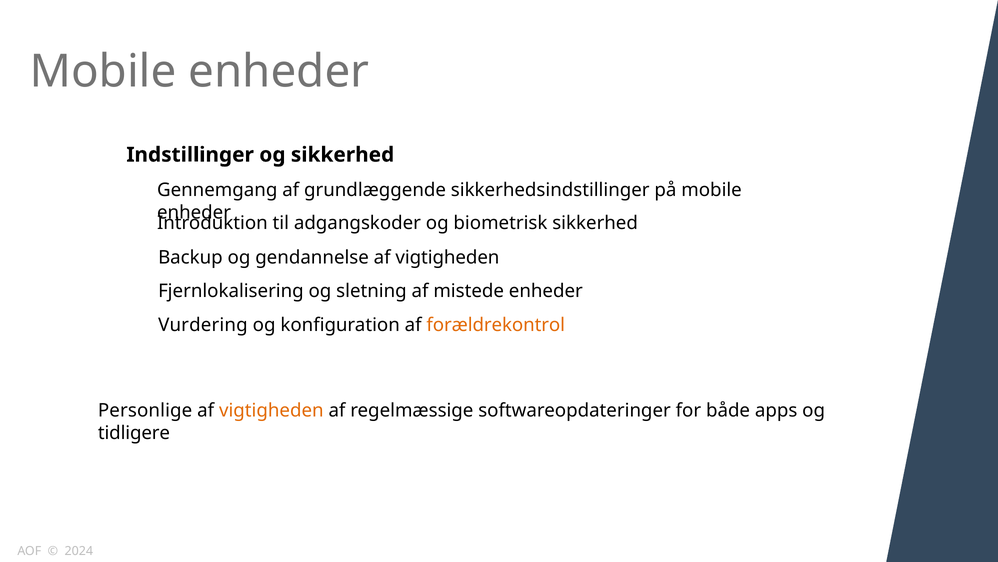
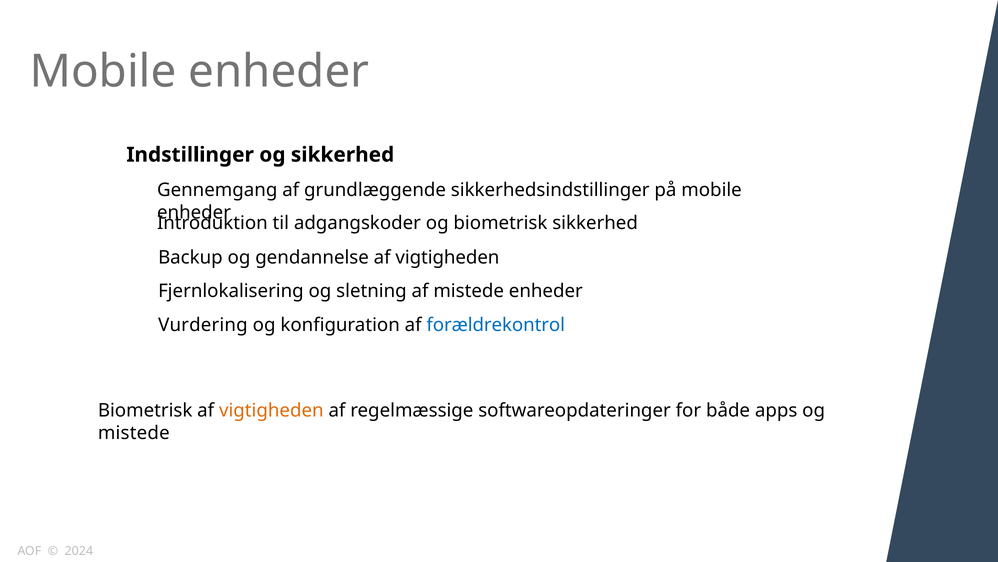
forældrekontrol colour: orange -> blue (496, 325)
Personlige: Personlige -> Biometrisk (145, 410)
tidligere: tidligere -> mistede (134, 433)
